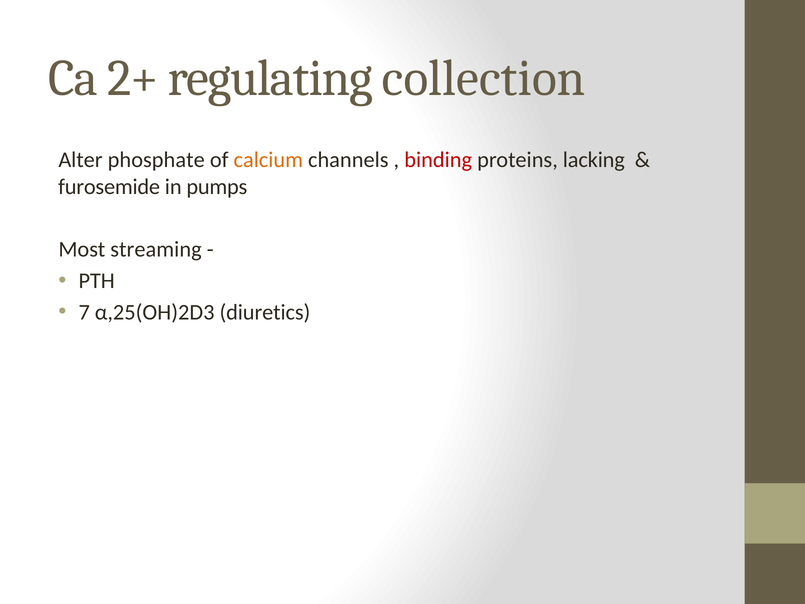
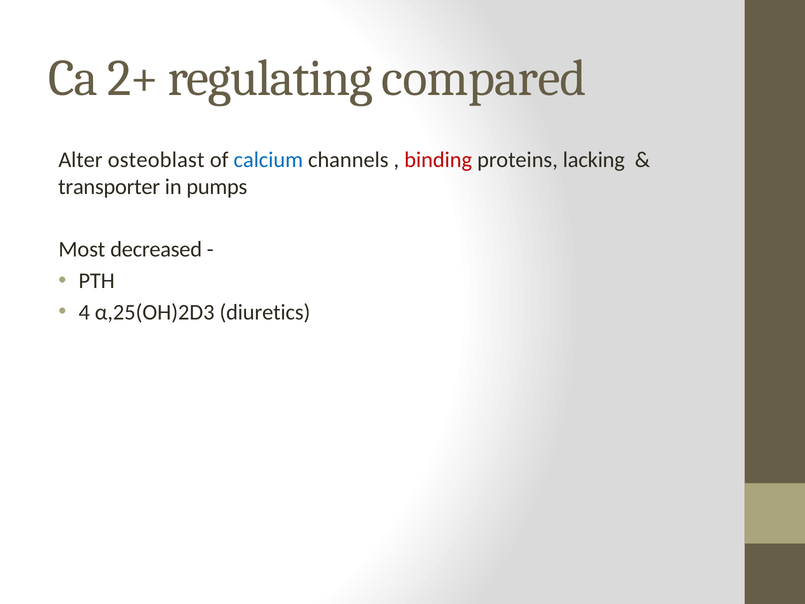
collection: collection -> compared (484, 78)
phosphate: phosphate -> osteoblast (156, 160)
calcium colour: orange -> blue (268, 160)
furosemide: furosemide -> transporter (109, 187)
streaming: streaming -> decreased (156, 249)
7: 7 -> 4 (84, 312)
